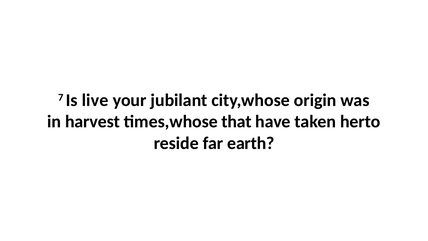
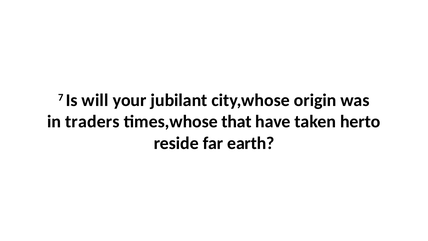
live: live -> will (95, 100)
harvest: harvest -> traders (92, 122)
